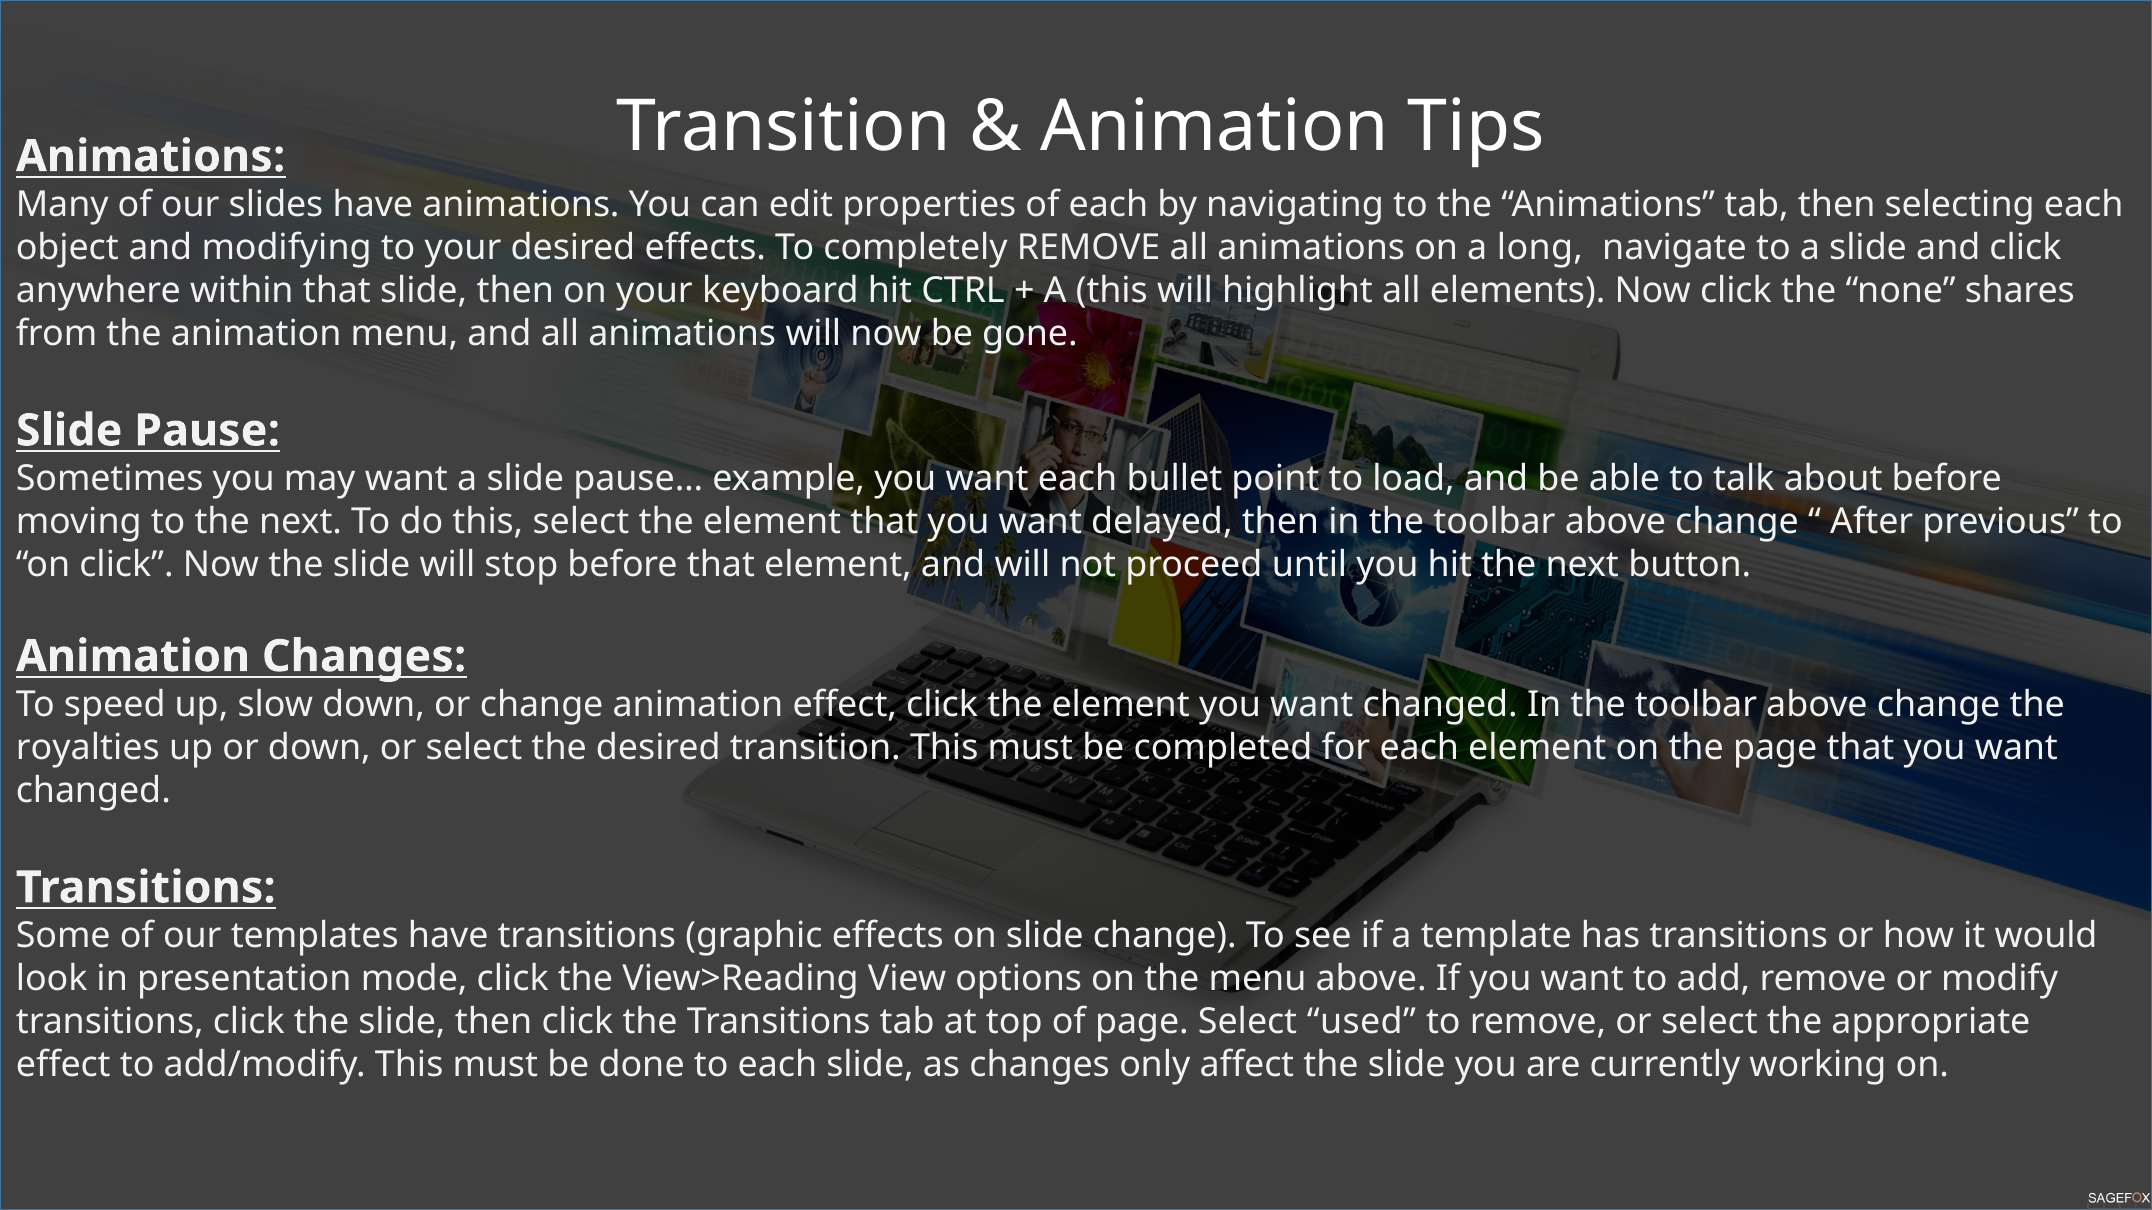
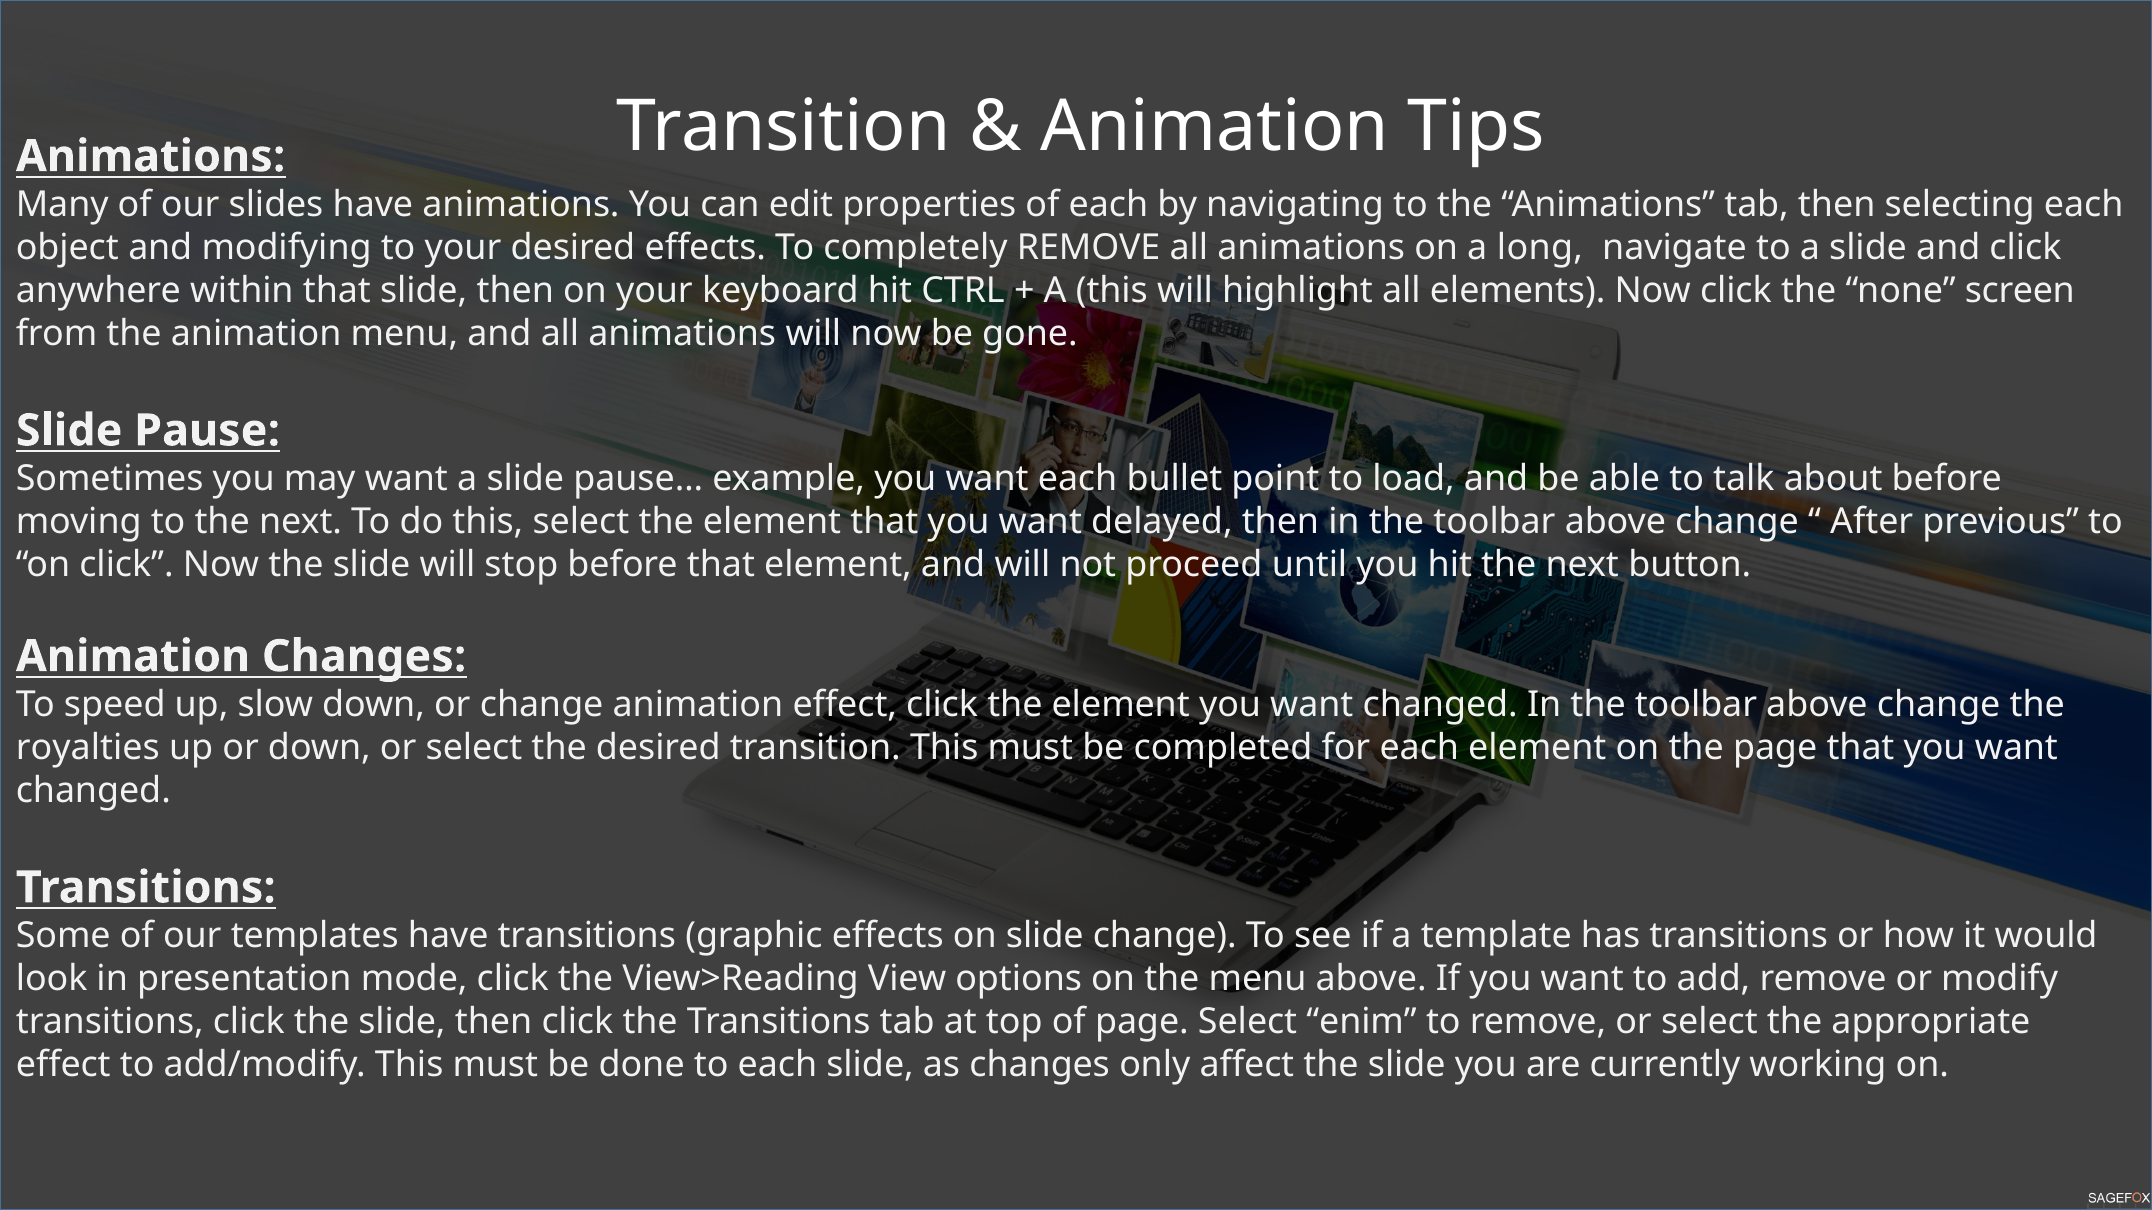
shares: shares -> screen (2020, 290)
used: used -> enim (1362, 1022)
